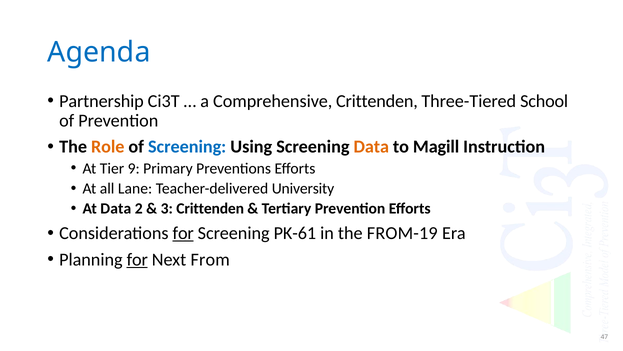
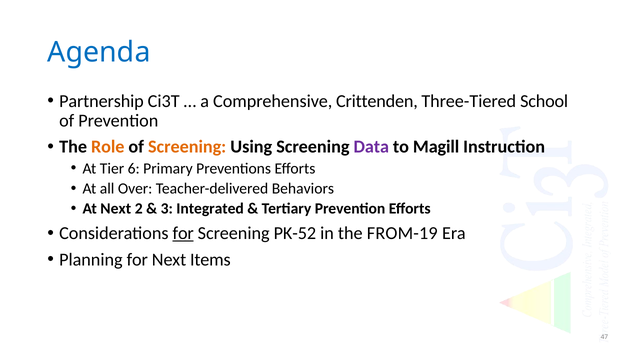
Screening colour: blue -> orange (187, 147)
Data colour: orange -> purple (371, 147)
9: 9 -> 6 (134, 168)
Lane: Lane -> Over (135, 188)
University: University -> Behaviors (303, 188)
At Data: Data -> Next (116, 208)
3 Crittenden: Crittenden -> Integrated (210, 208)
PK-61: PK-61 -> PK-52 (295, 233)
for underline: present -> none (137, 259)
From: From -> Items (210, 259)
